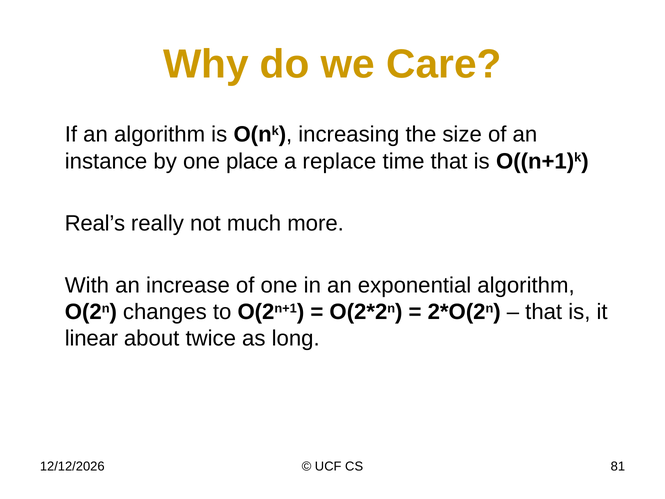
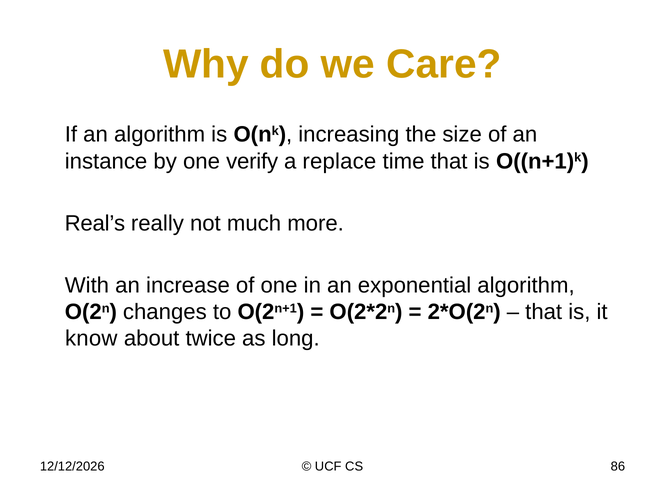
place: place -> verify (252, 161)
linear: linear -> know (91, 338)
81: 81 -> 86 (618, 466)
